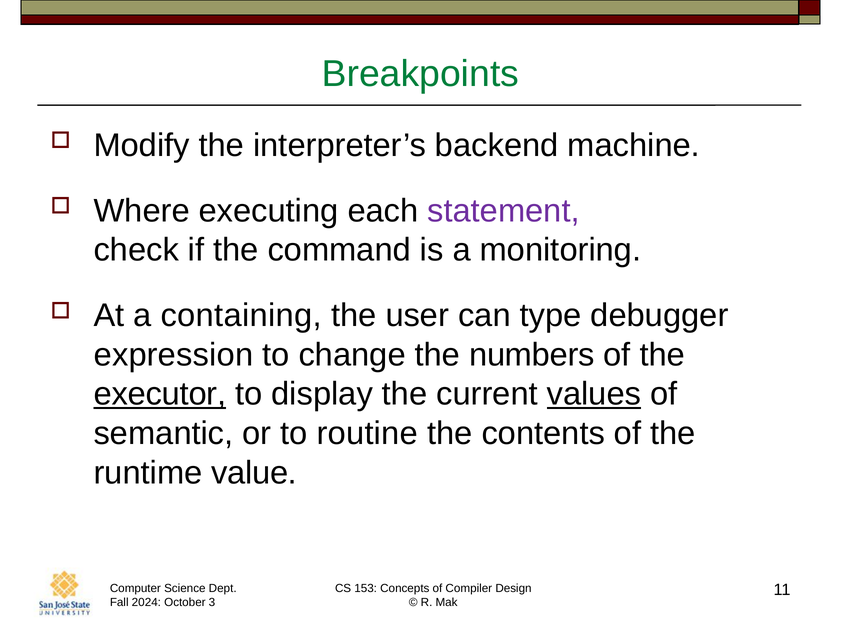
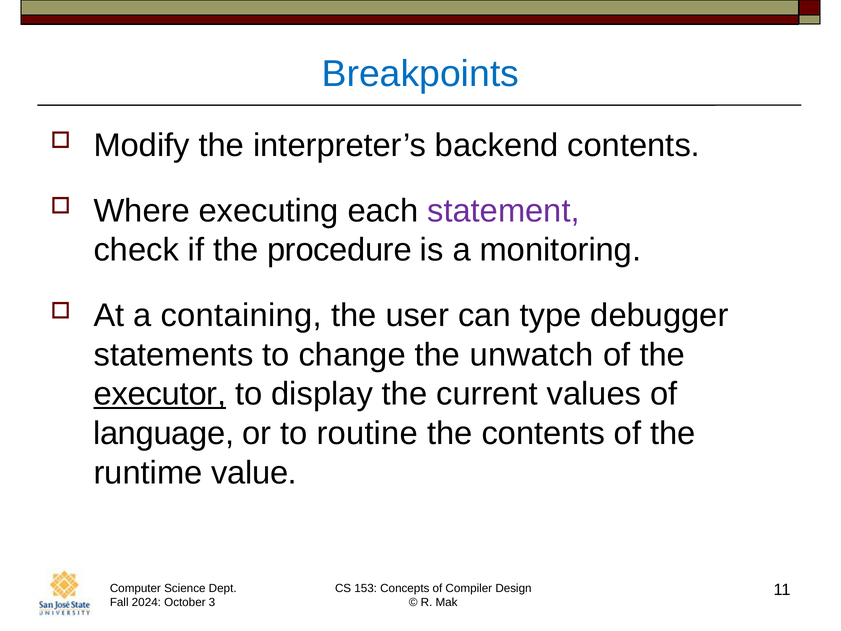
Breakpoints colour: green -> blue (420, 74)
backend machine: machine -> contents (634, 145)
command: command -> procedure (339, 250)
expression: expression -> statements (174, 355)
numbers: numbers -> unwatch (532, 355)
values underline: present -> none (594, 394)
semantic: semantic -> language (164, 433)
